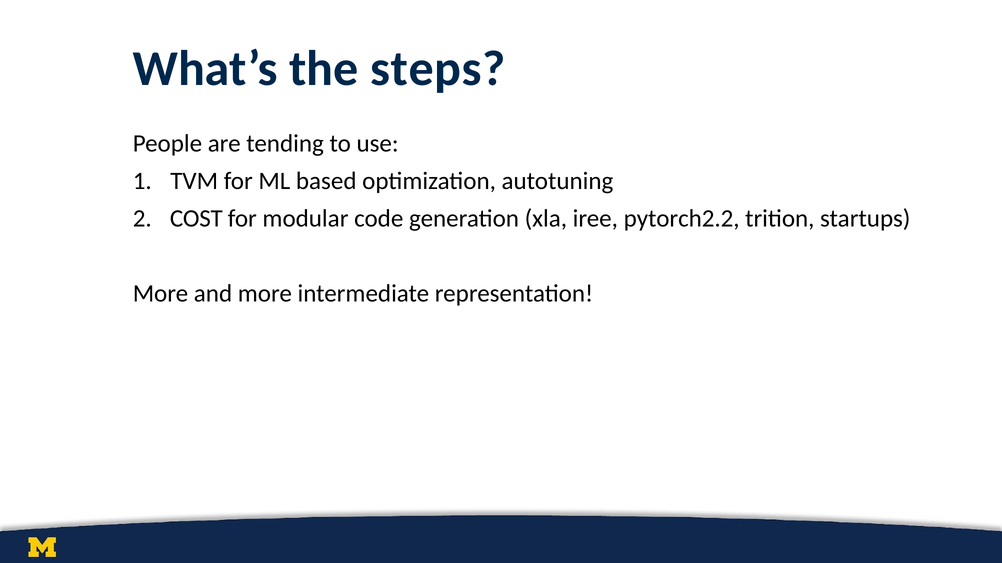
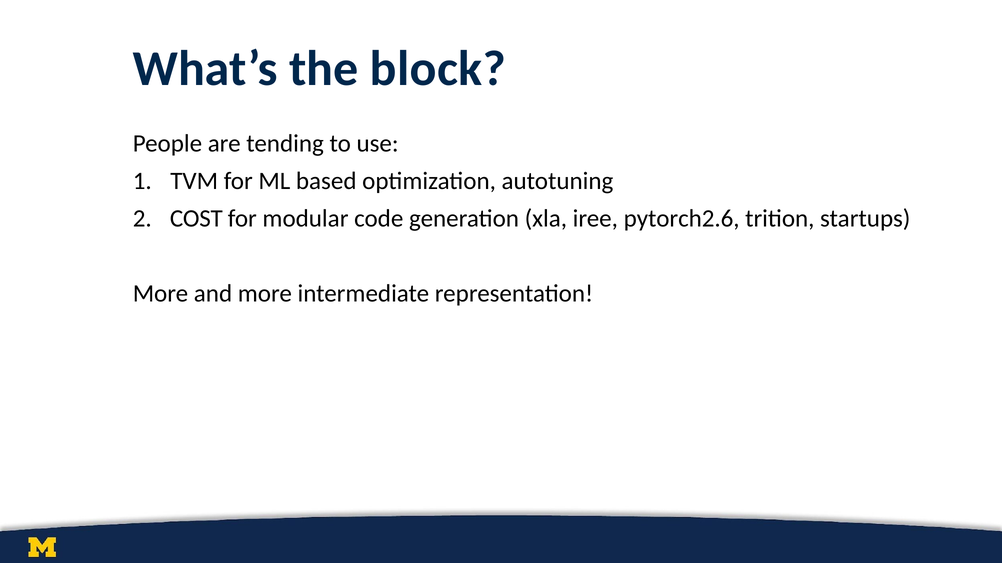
steps: steps -> block (438, 69)
pytorch2.2: pytorch2.2 -> pytorch2.6 (682, 219)
